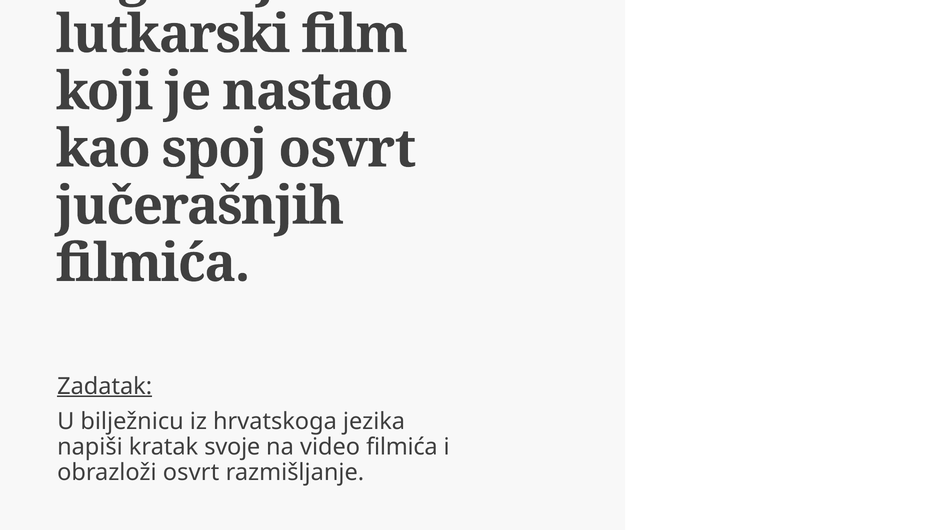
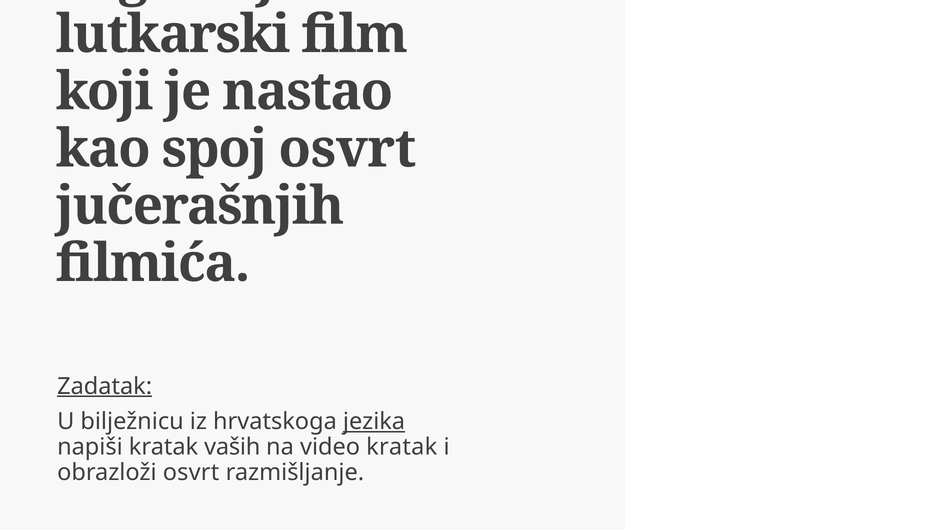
jezika underline: none -> present (374, 421)
svoje: svoje -> vaših (232, 447)
video filmića: filmića -> kratak (402, 447)
